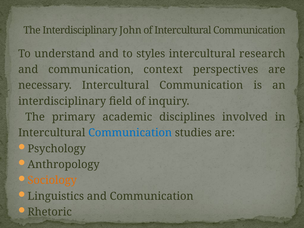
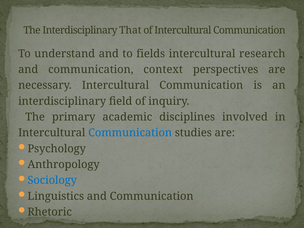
John: John -> That (130, 30)
styles: styles -> fields (151, 54)
Sociology colour: orange -> blue (52, 180)
